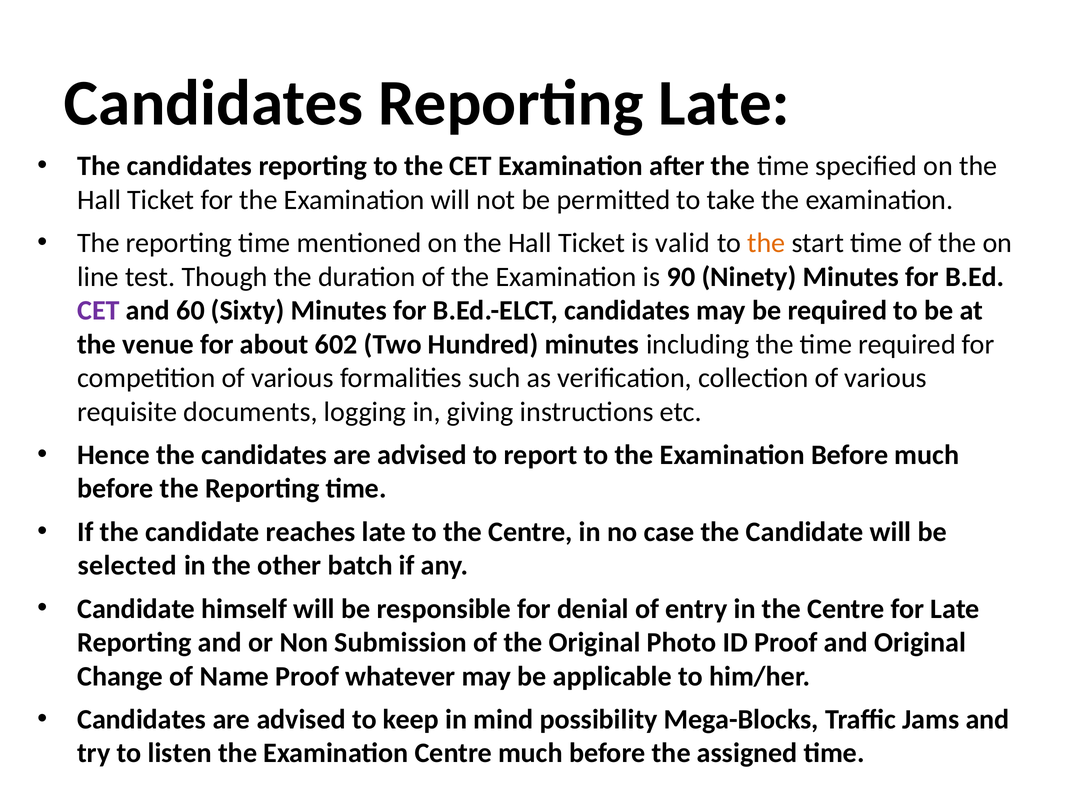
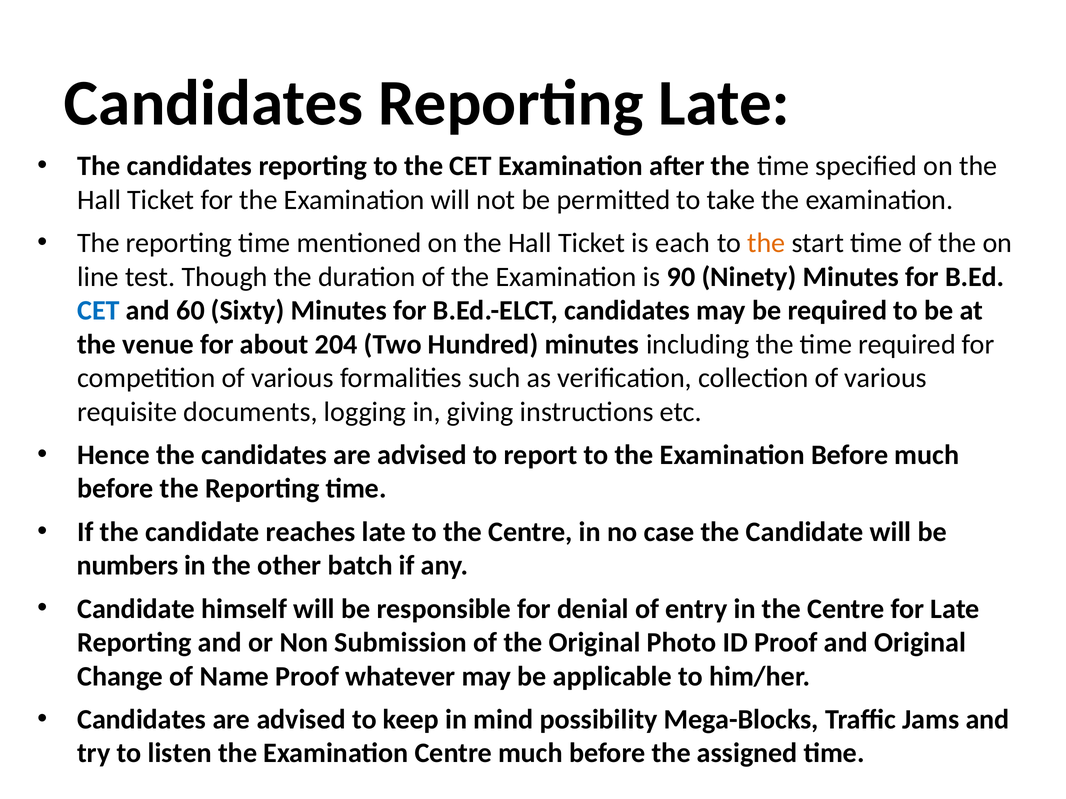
valid: valid -> each (683, 243)
CET colour: purple -> blue (98, 311)
602: 602 -> 204 (336, 345)
selected: selected -> numbers (128, 566)
